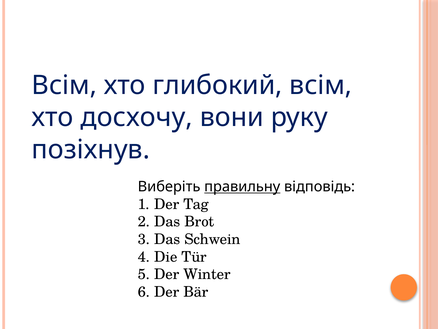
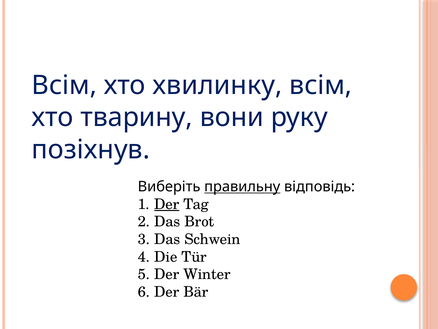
глибокий: глибокий -> хвилинку (217, 85)
досхочу: досхочу -> тварину (137, 117)
Der underline: none -> present (167, 204)
